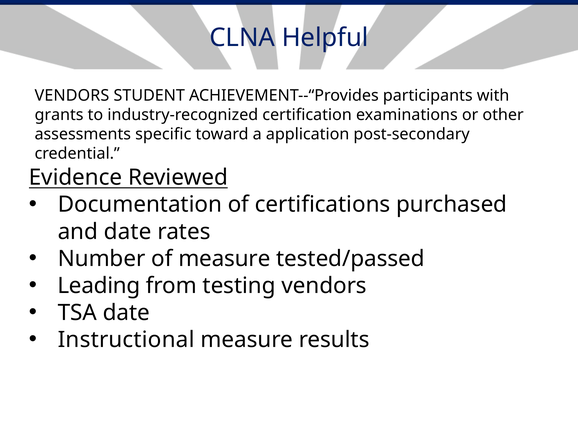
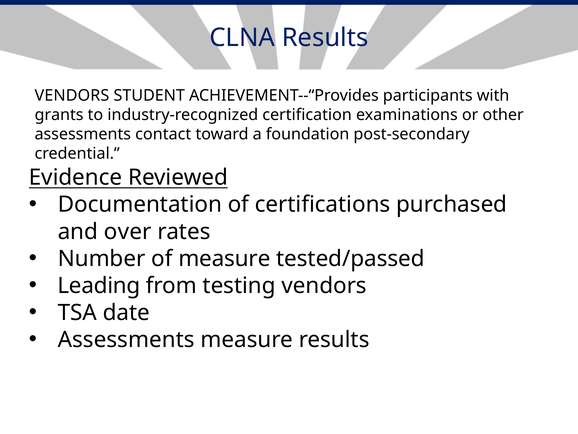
CLNA Helpful: Helpful -> Results (325, 38)
specific: specific -> contact (163, 134)
application: application -> foundation (308, 134)
and date: date -> over (128, 231)
Instructional: Instructional -> Assessments (126, 339)
